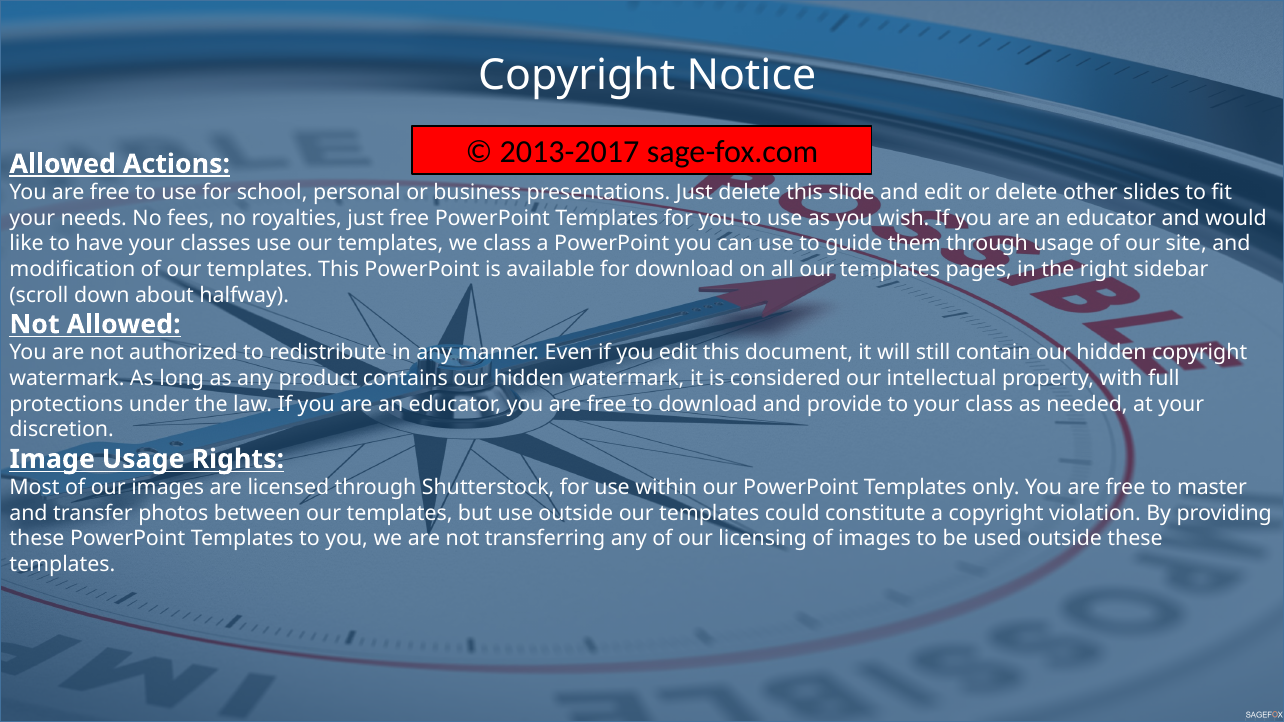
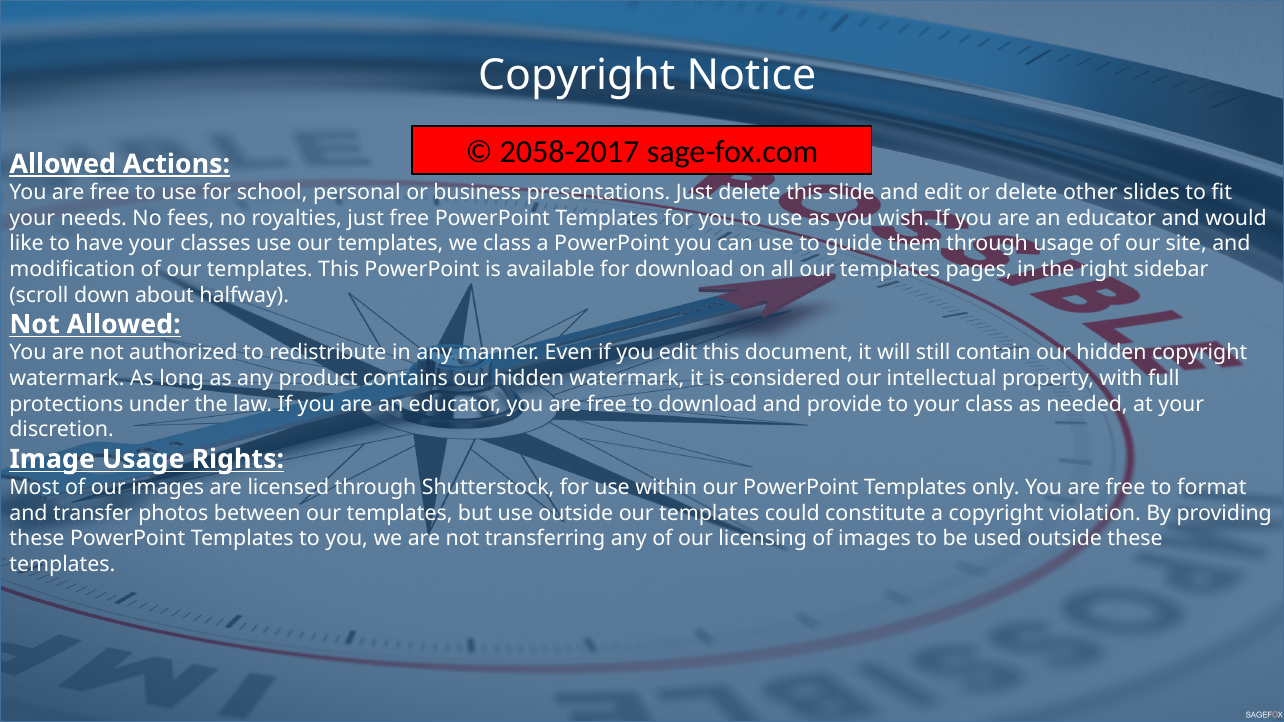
2013-2017: 2013-2017 -> 2058-2017 (570, 152)
master: master -> format (1212, 488)
